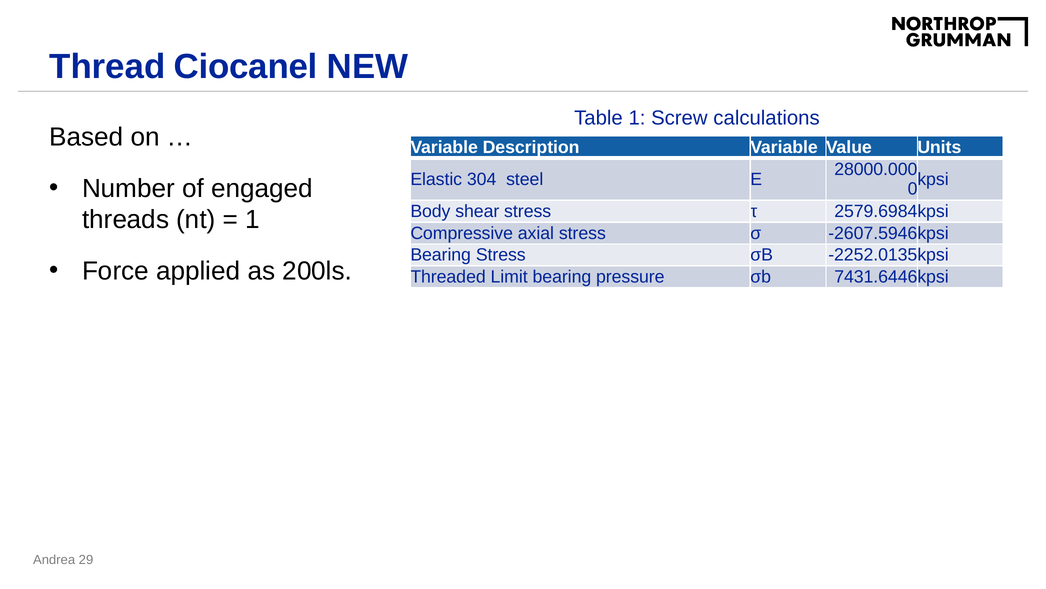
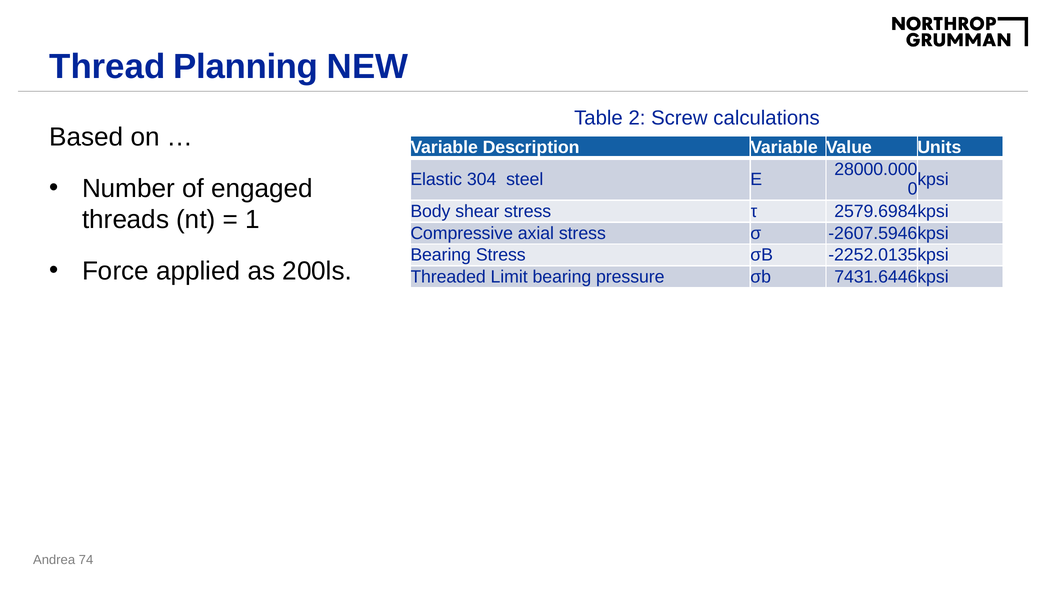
Ciocanel: Ciocanel -> Planning (246, 67)
Table 1: 1 -> 2 (637, 118)
29: 29 -> 74 (86, 559)
